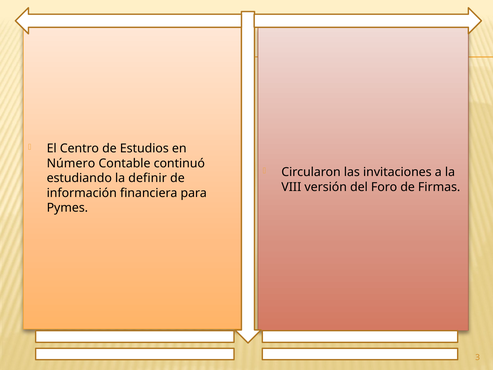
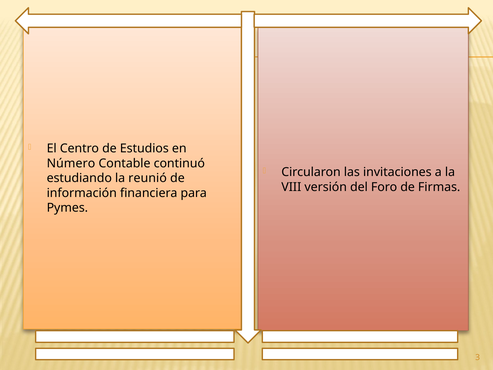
definir: definir -> reunió (148, 178)
